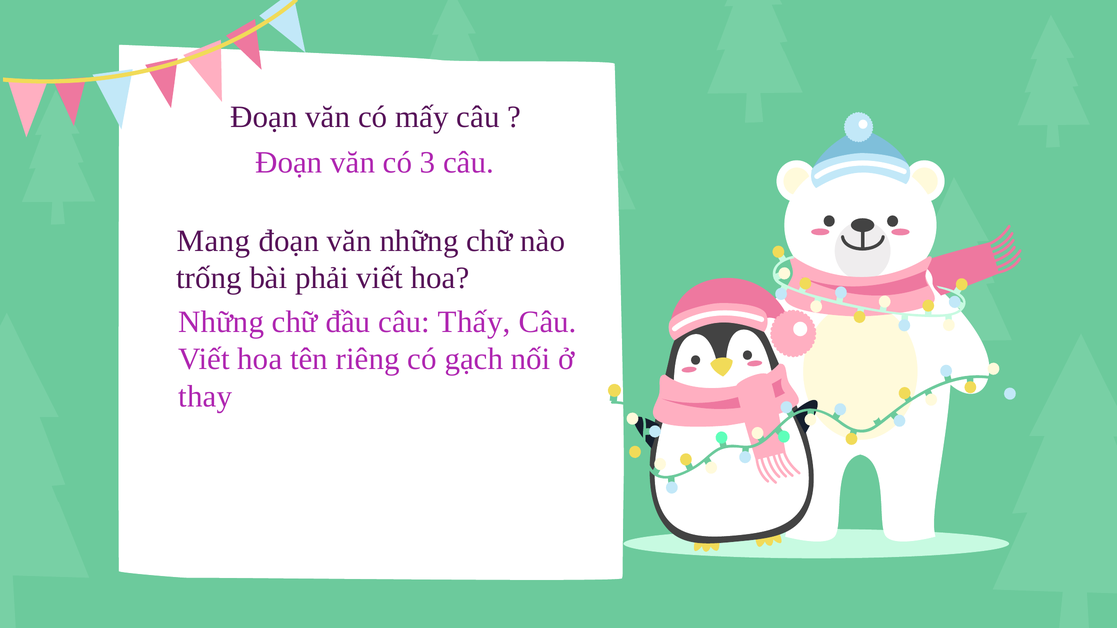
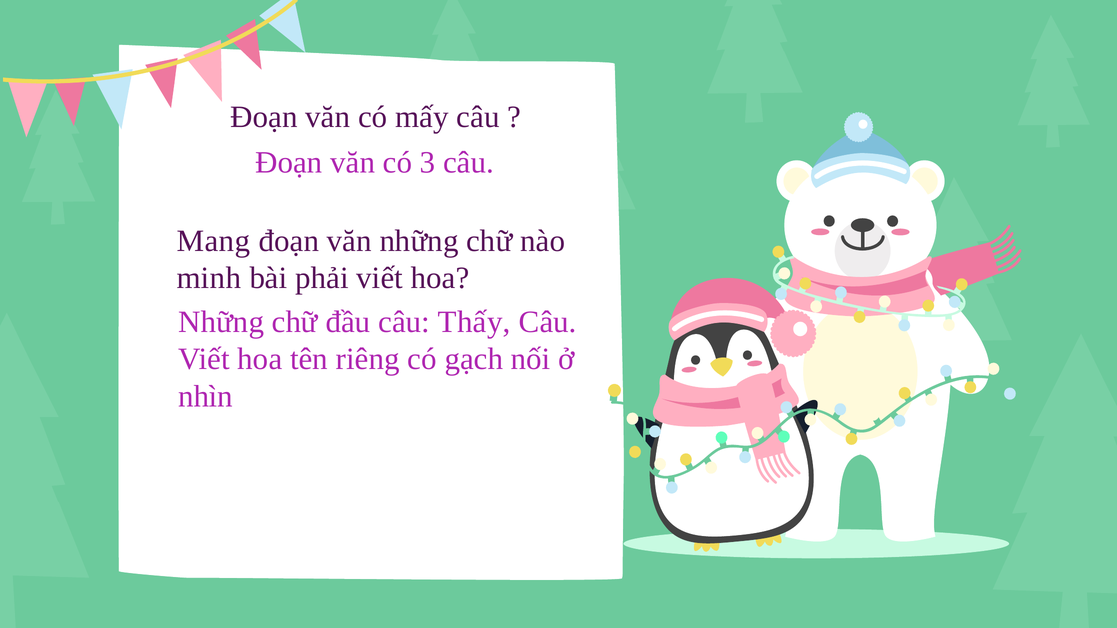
trống: trống -> minh (209, 278)
thay: thay -> nhìn (206, 397)
